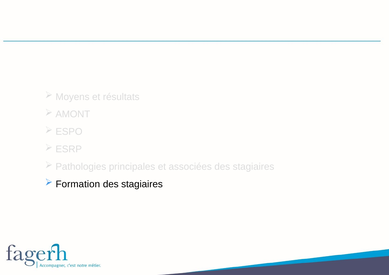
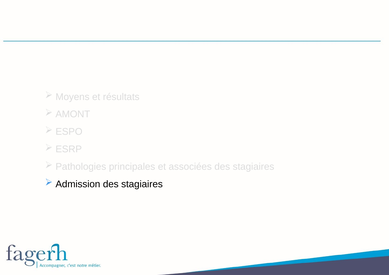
Formation: Formation -> Admission (78, 184)
